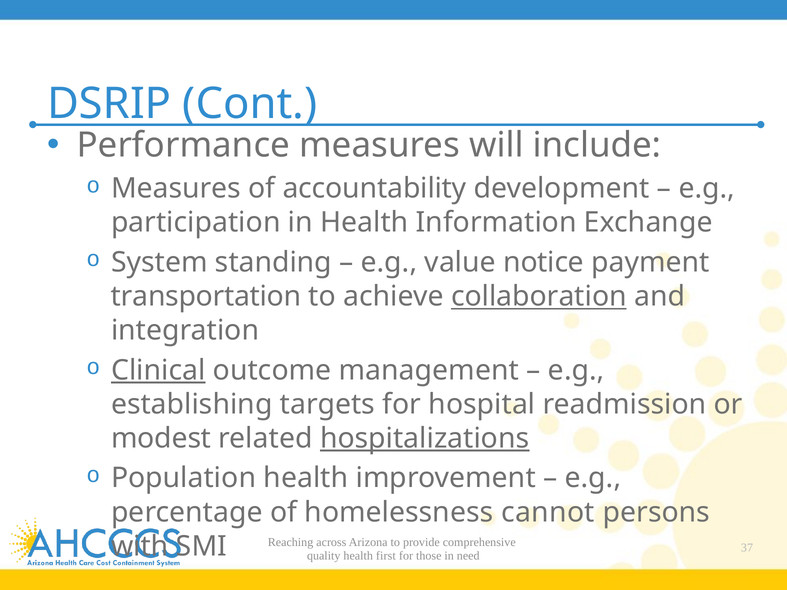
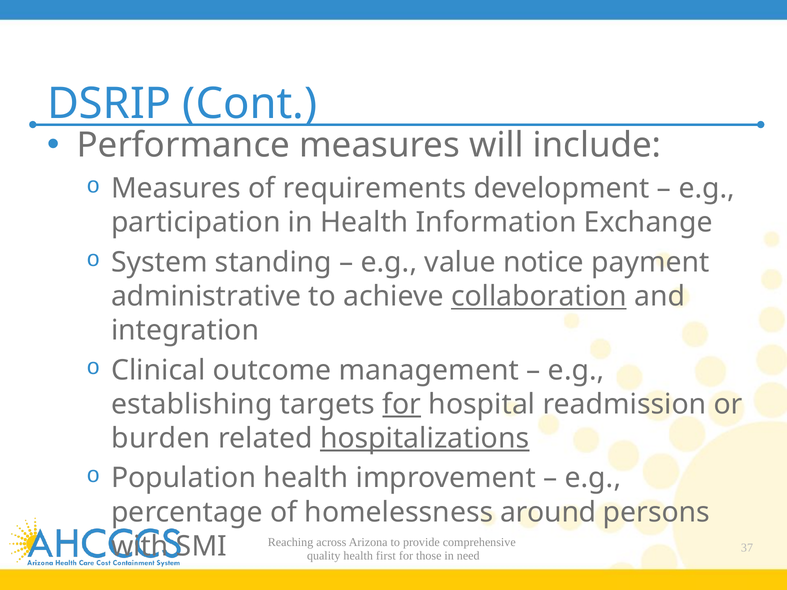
accountability: accountability -> requirements (374, 189)
transportation: transportation -> administrative (206, 297)
Clinical underline: present -> none (158, 370)
for underline: none -> present (402, 404)
modest: modest -> burden (161, 439)
cannot: cannot -> around (548, 512)
